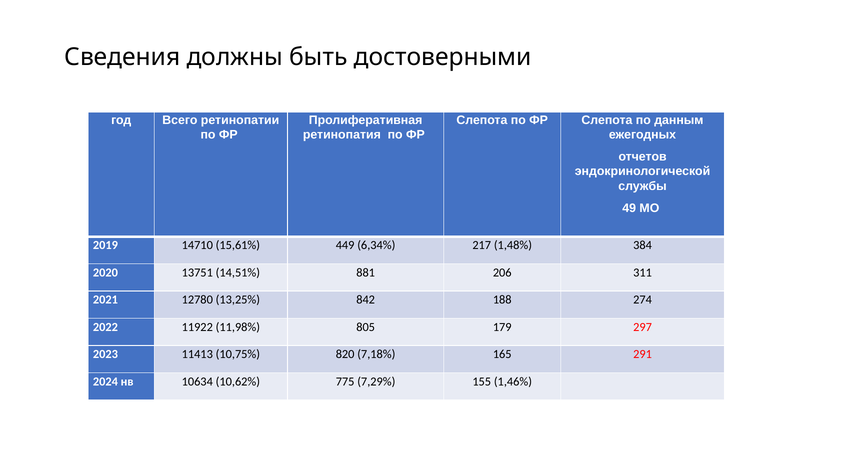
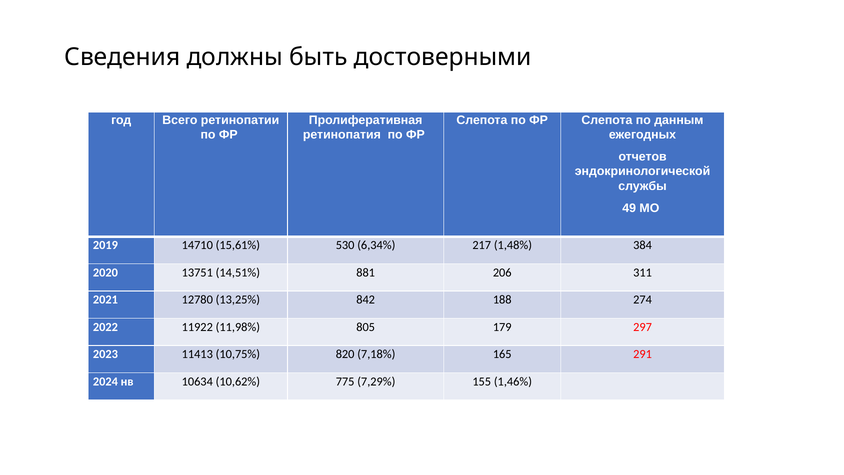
449: 449 -> 530 (345, 245)
